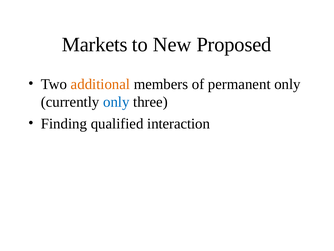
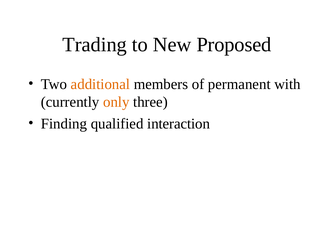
Markets: Markets -> Trading (95, 45)
permanent only: only -> with (287, 84)
only colour: blue -> orange (116, 102)
